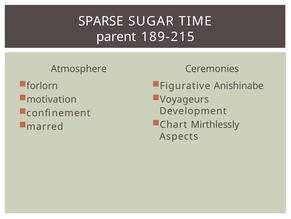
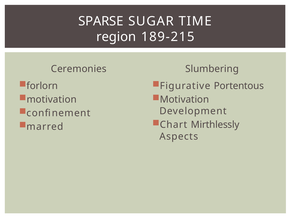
parent: parent -> region (116, 37)
Atmosphere: Atmosphere -> Ceremonies (79, 69)
Ceremonies: Ceremonies -> Slumbering (212, 69)
Anishinabe: Anishinabe -> Portentous (239, 86)
Voyageurs: Voyageurs -> Motivation (184, 99)
